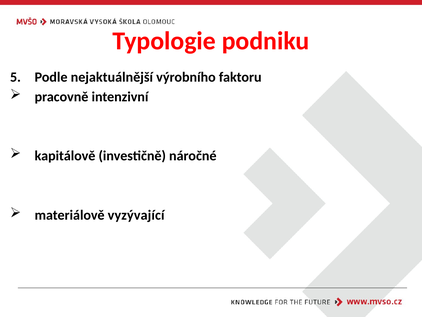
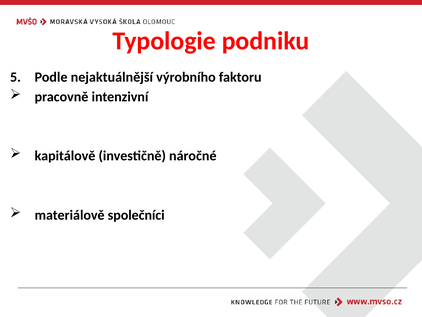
vyzývající: vyzývající -> společníci (136, 215)
